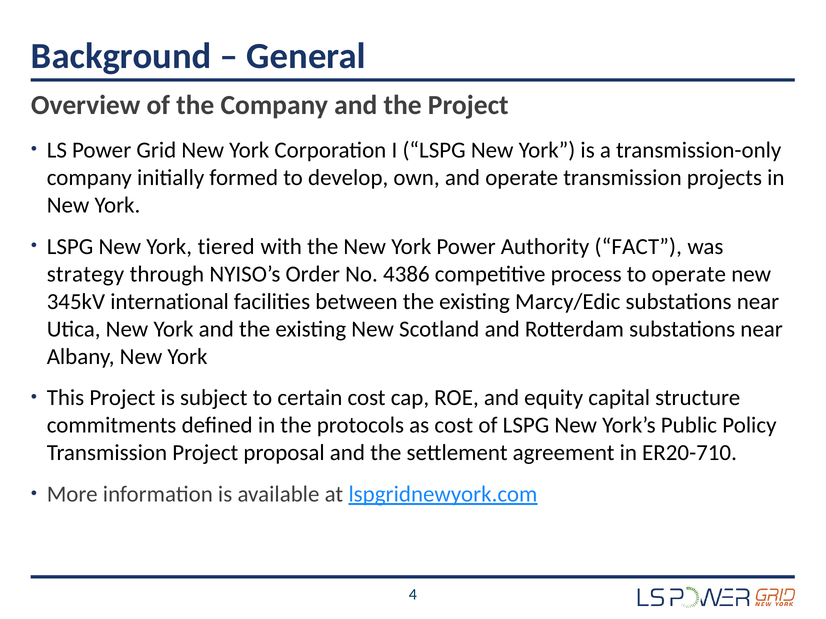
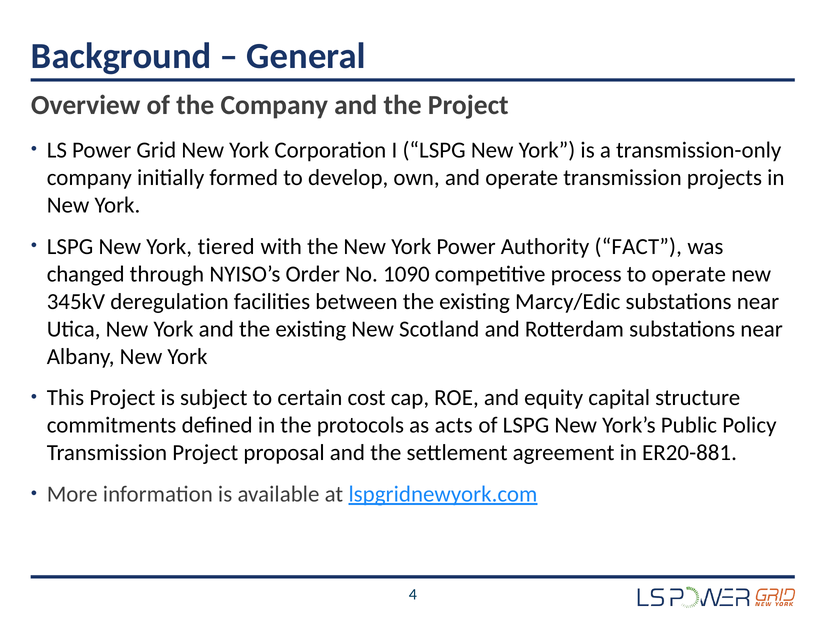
strategy: strategy -> changed (86, 274)
4386: 4386 -> 1090 (406, 274)
international: international -> deregulation (170, 302)
as cost: cost -> acts (454, 426)
ER20-710: ER20-710 -> ER20-881 (690, 453)
